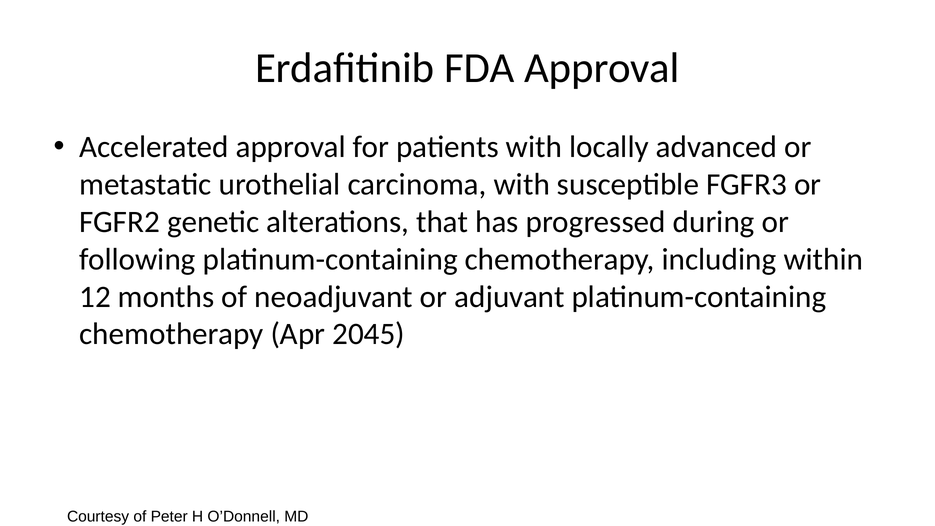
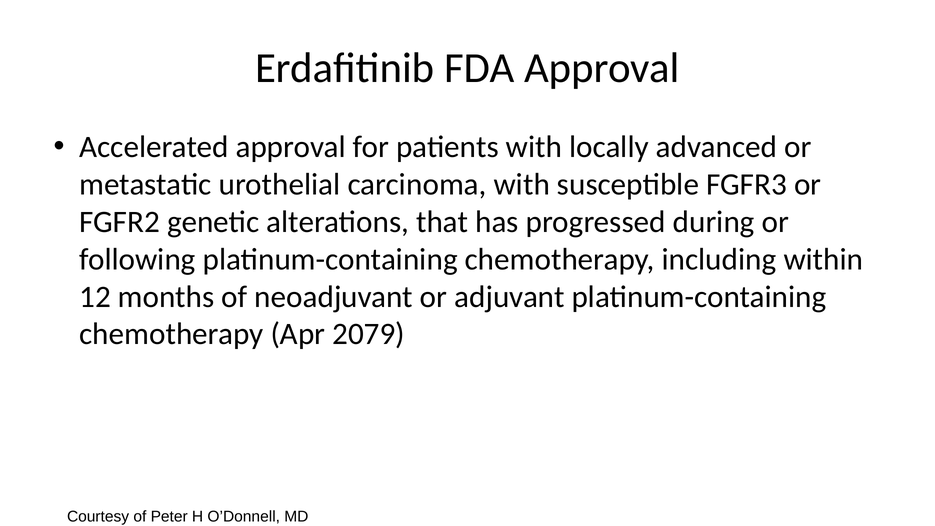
2045: 2045 -> 2079 (369, 334)
